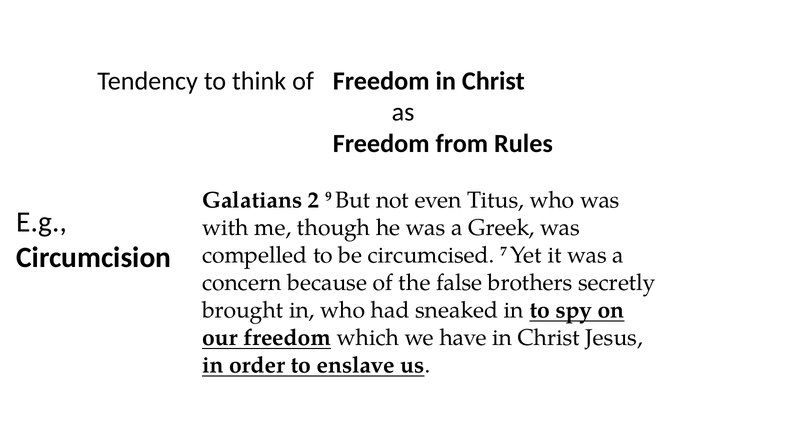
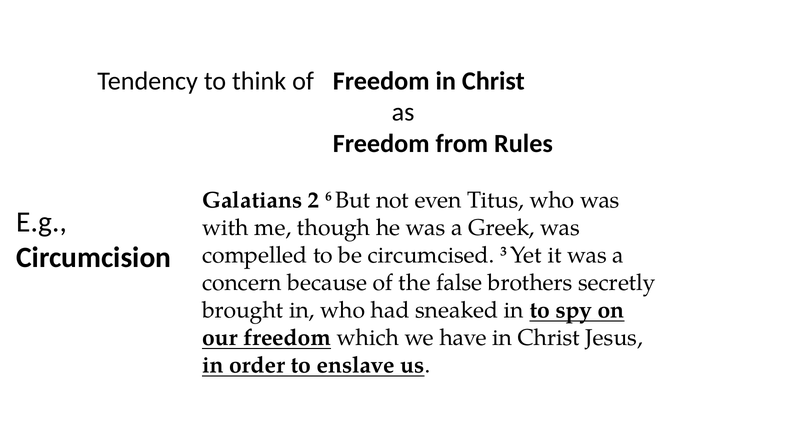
9: 9 -> 6 (329, 197)
7: 7 -> 3 (504, 252)
